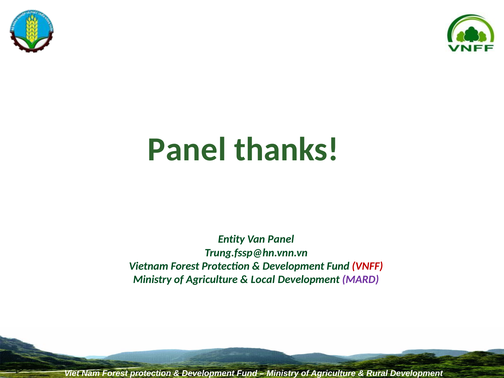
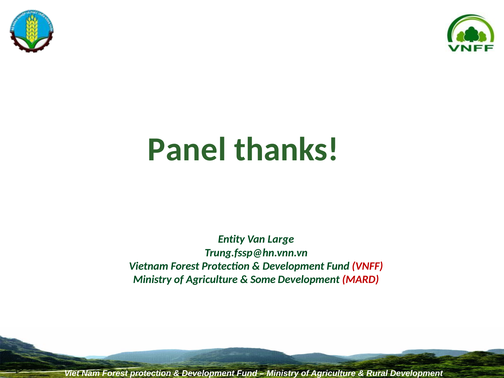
Van Panel: Panel -> Large (281, 239)
Local: Local -> Some (263, 280)
MARD colour: purple -> red (361, 280)
